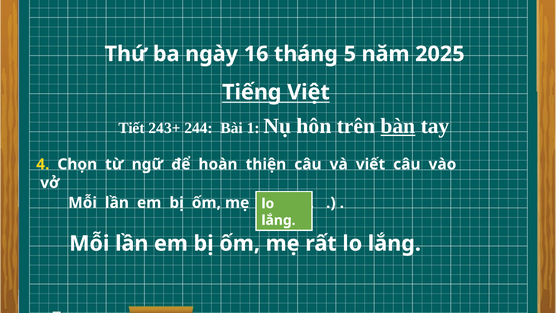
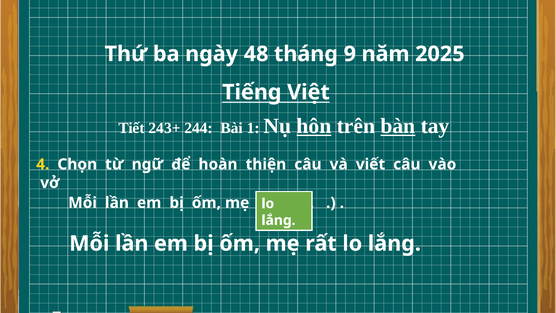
16: 16 -> 48 (256, 54)
5: 5 -> 9 (350, 54)
hôn underline: none -> present (314, 126)
